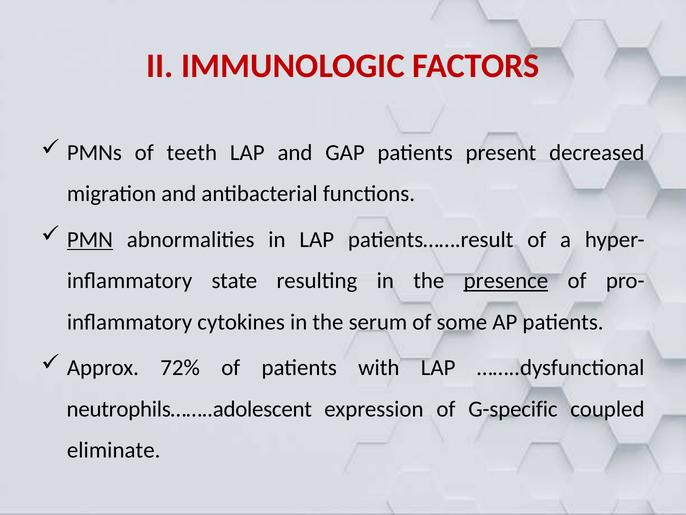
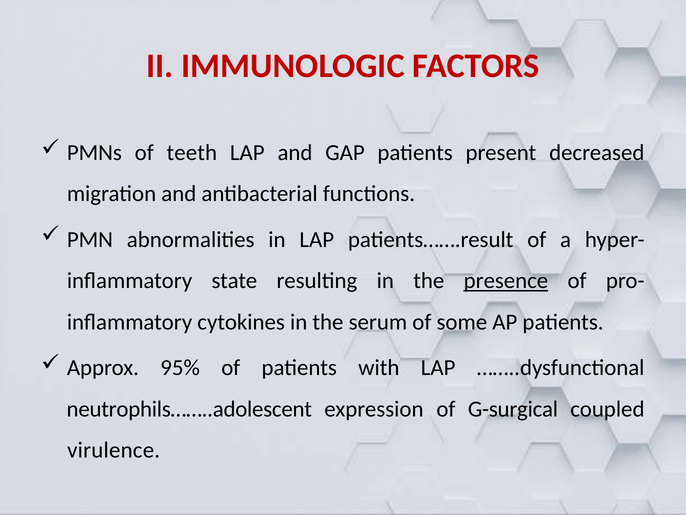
PMN underline: present -> none (90, 239)
72%: 72% -> 95% (180, 367)
G-specific: G-specific -> G-surgical (513, 409)
eliminate: eliminate -> virulence (114, 450)
